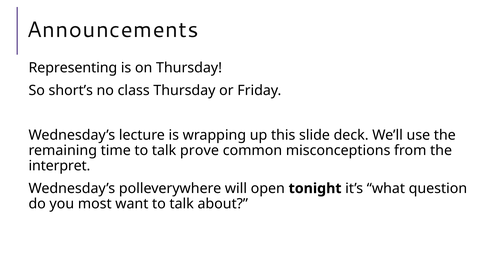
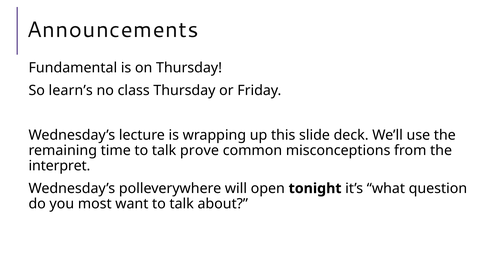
Representing: Representing -> Fundamental (73, 68)
short’s: short’s -> learn’s (71, 91)
